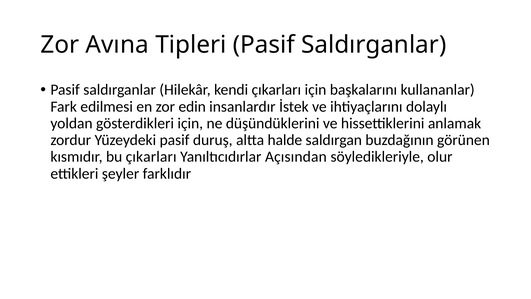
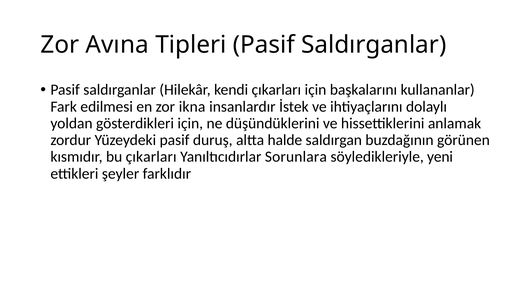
edin: edin -> ikna (192, 107)
Açısından: Açısından -> Sorunlara (296, 157)
olur: olur -> yeni (440, 157)
